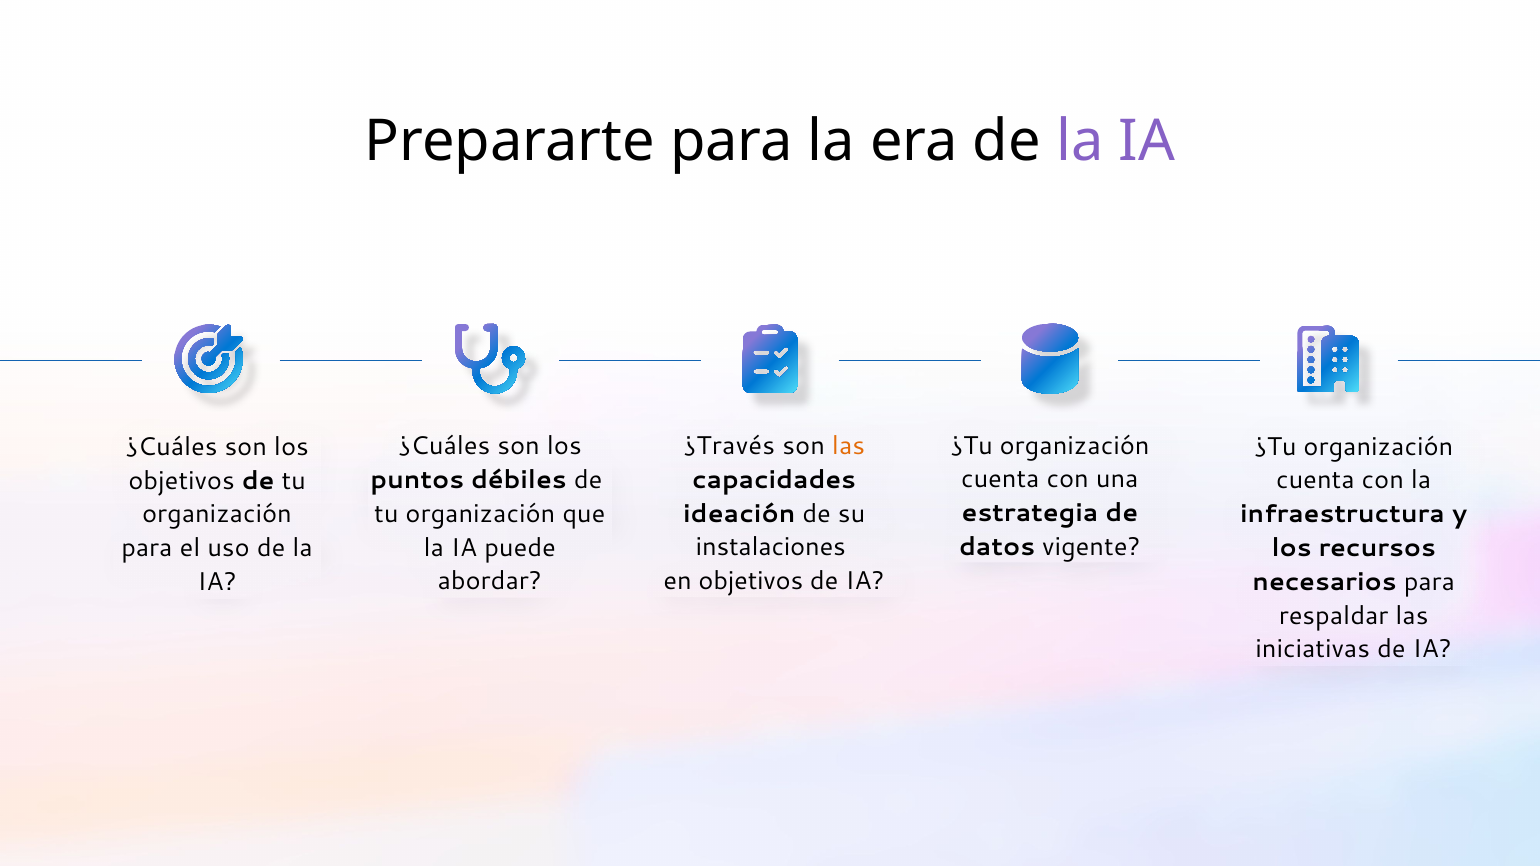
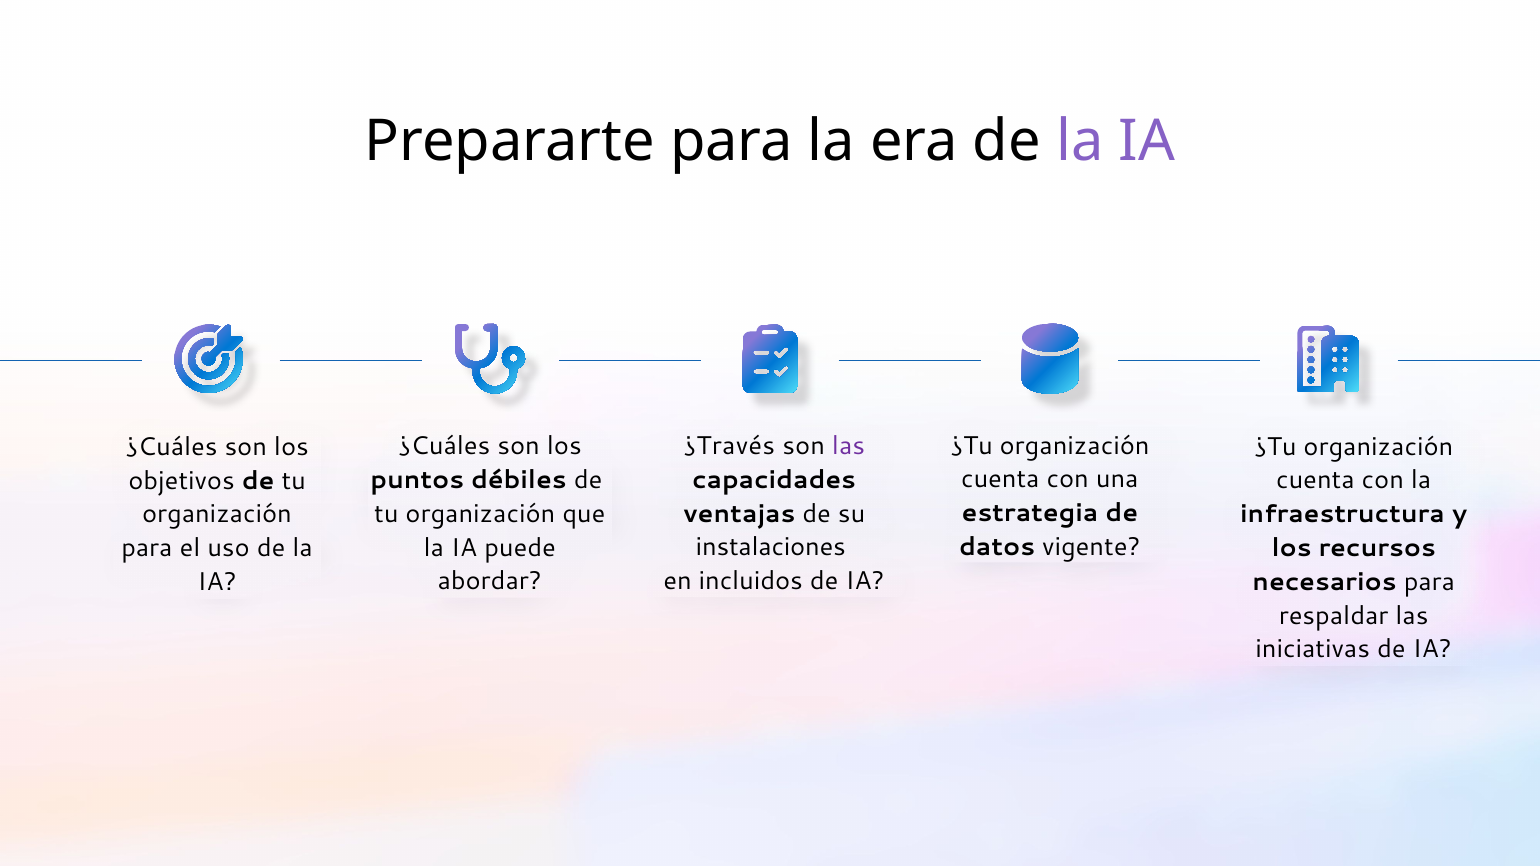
las colour: orange -> purple (849, 446)
ideación: ideación -> ventajas (739, 514)
en objetivos: objetivos -> incluidos (751, 581)
